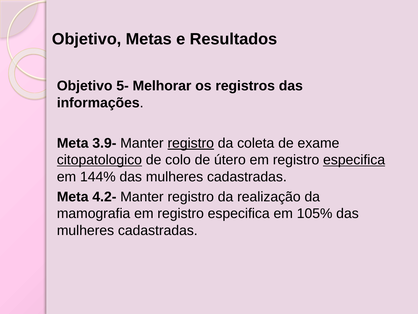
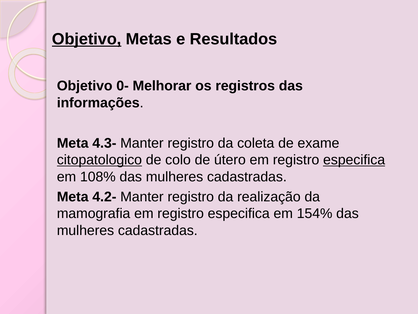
Objetivo underline: none -> present (87, 39)
5-: 5- -> 0- (123, 86)
3.9-: 3.9- -> 4.3- (104, 143)
registro underline: present -> none (191, 143)
144%: 144% -> 108% (98, 176)
105%: 105% -> 154% (315, 213)
